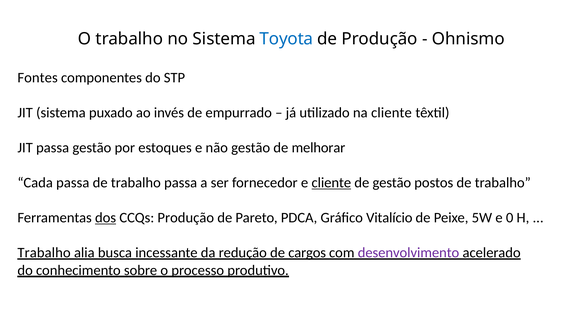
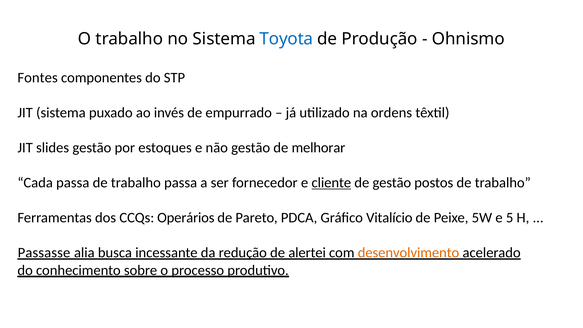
na cliente: cliente -> ordens (392, 113)
JIT passa: passa -> slides (53, 148)
dos underline: present -> none (106, 218)
CCQs Produção: Produção -> Operários (186, 218)
0: 0 -> 5 (510, 218)
Trabalho: Trabalho -> Passasse (44, 253)
cargos: cargos -> alertei (307, 253)
desenvolvimento colour: purple -> orange (409, 253)
